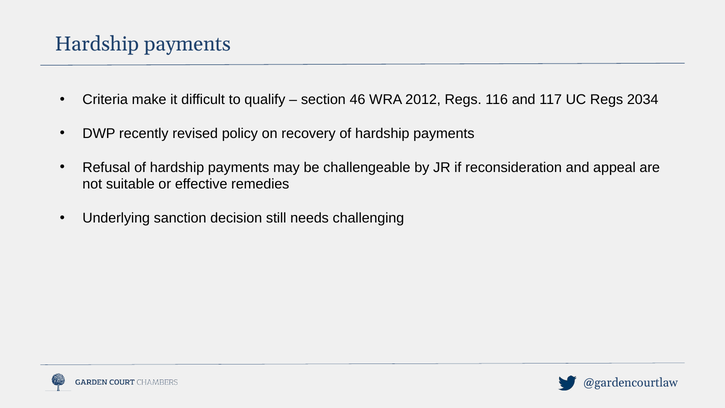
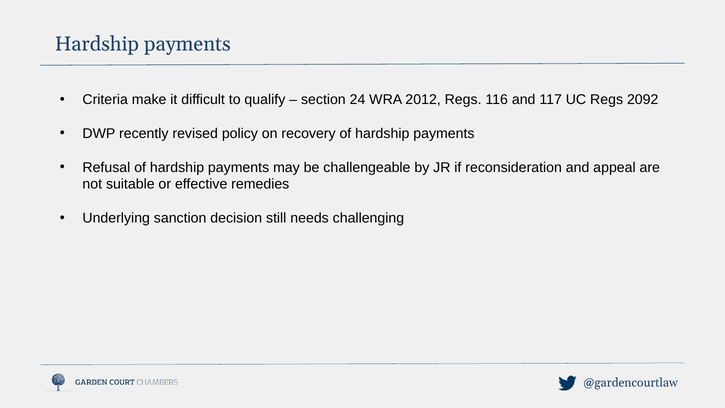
46: 46 -> 24 (358, 100)
2034: 2034 -> 2092 (643, 100)
